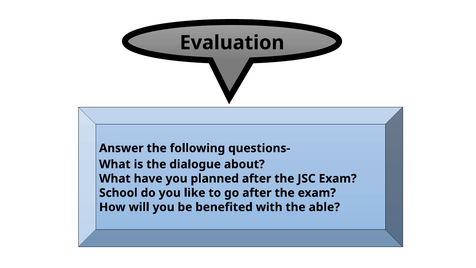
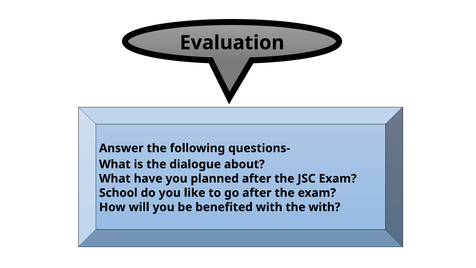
the able: able -> with (324, 207)
